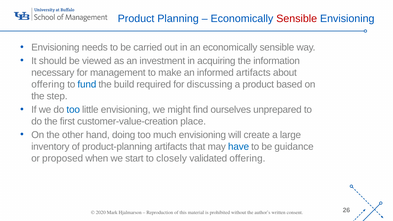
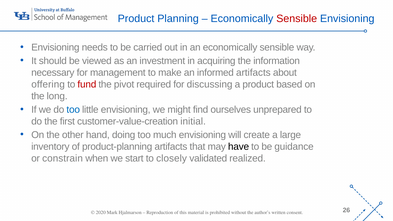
fund colour: blue -> red (87, 84)
build: build -> pivot (124, 84)
step: step -> long (57, 96)
place: place -> initial (193, 121)
have colour: blue -> black (239, 147)
proposed: proposed -> constrain (63, 158)
validated offering: offering -> realized (247, 158)
